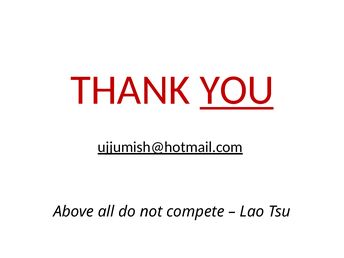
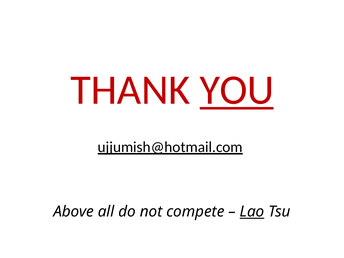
Lao underline: none -> present (252, 212)
